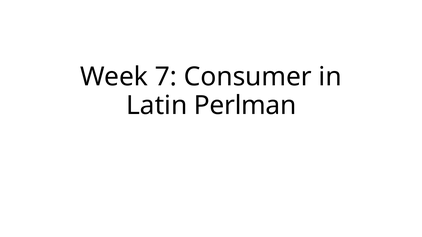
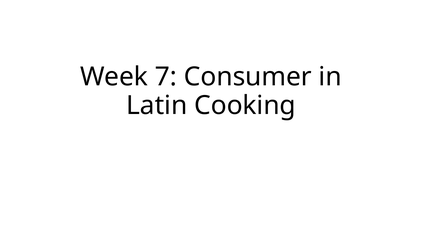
Perlman: Perlman -> Cooking (245, 105)
